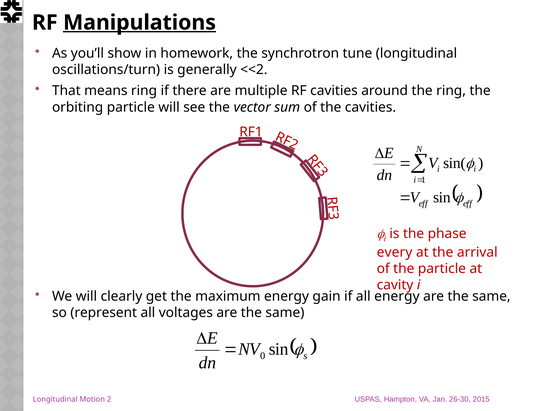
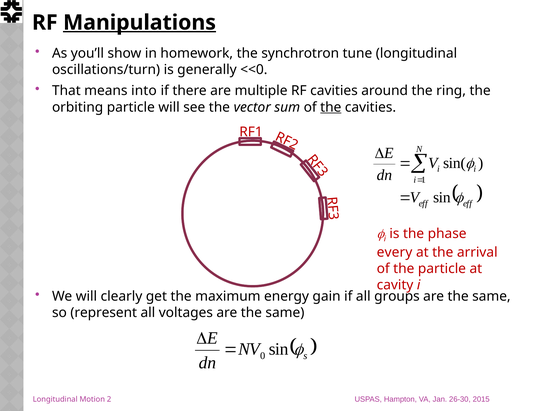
<<2: <<2 -> <<0 (254, 70)
means ring: ring -> into (144, 91)
the underline: none -> present (331, 107)
all energy: energy -> groups (397, 296)
